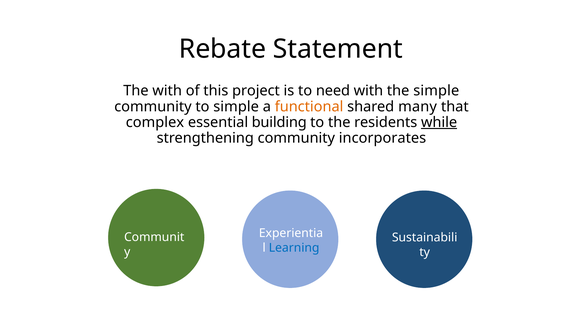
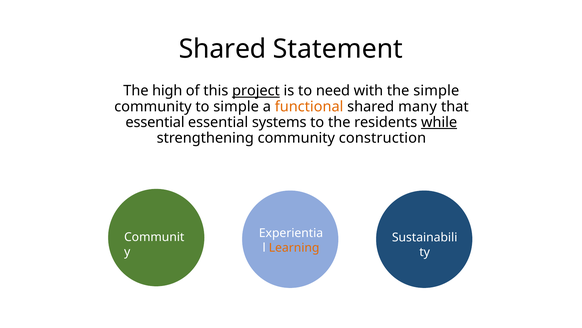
Rebate: Rebate -> Shared (223, 49)
The with: with -> high (167, 91)
project underline: none -> present (256, 91)
complex: complex -> essential (155, 122)
building: building -> systems (279, 122)
incorporates: incorporates -> construction (382, 138)
Learning colour: blue -> orange (294, 247)
